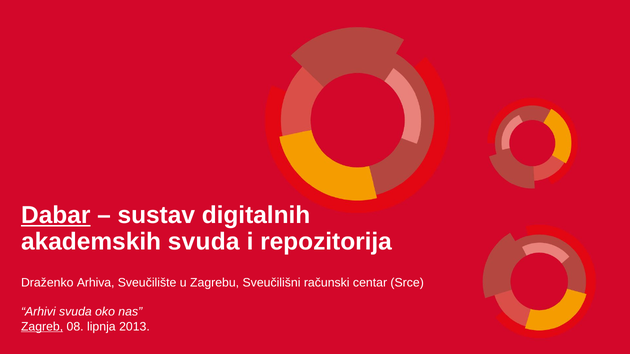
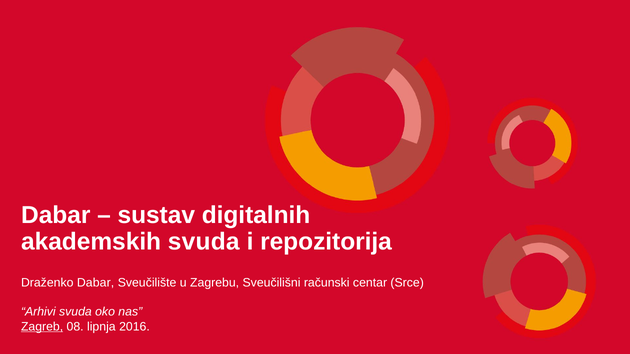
Dabar underline: present -> none (56, 216)
Draženko Arhiva: Arhiva -> Dabar (96, 283)
2013: 2013 -> 2016 (134, 327)
